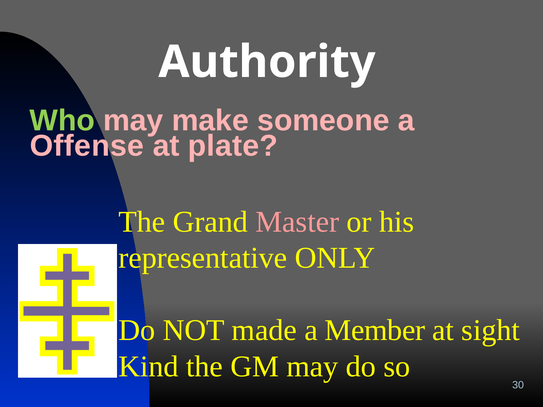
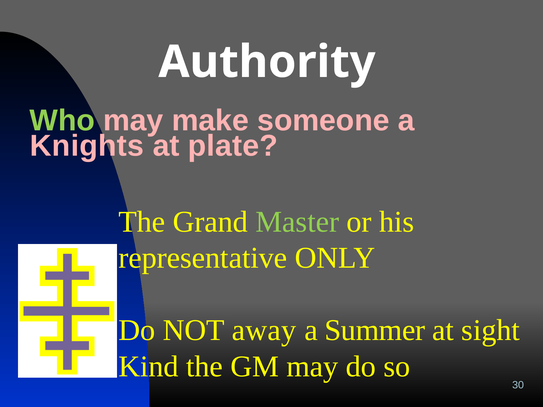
Offense: Offense -> Knights (87, 146)
Master colour: pink -> light green (297, 222)
made: made -> away (264, 331)
Member: Member -> Summer (375, 331)
